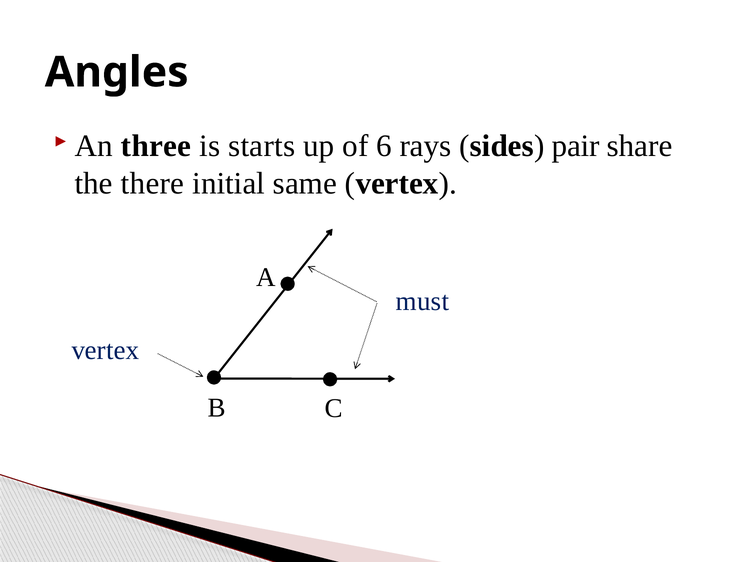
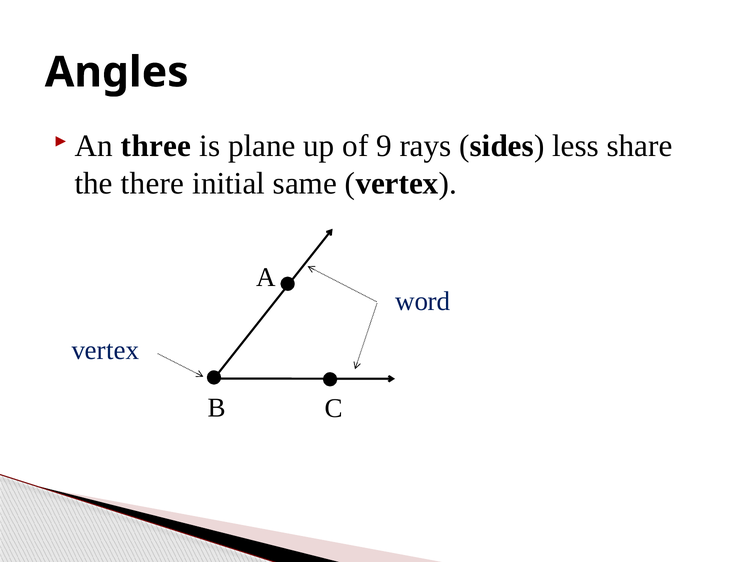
starts: starts -> plane (262, 146)
6: 6 -> 9 (384, 146)
pair: pair -> less (576, 146)
must: must -> word (423, 301)
